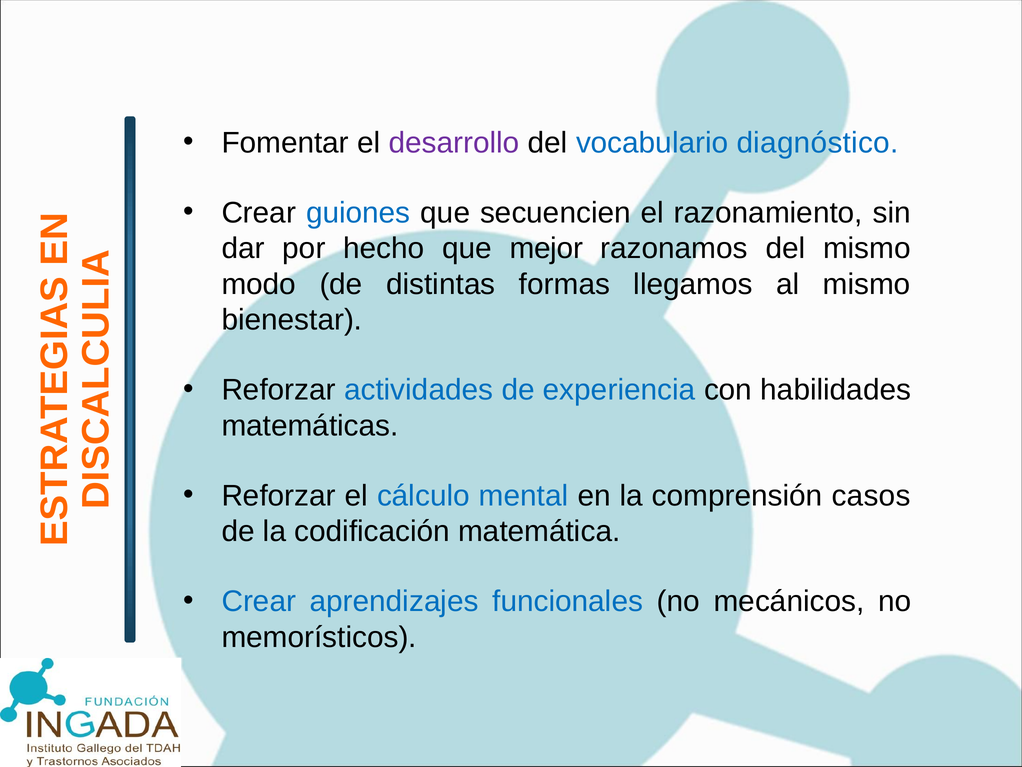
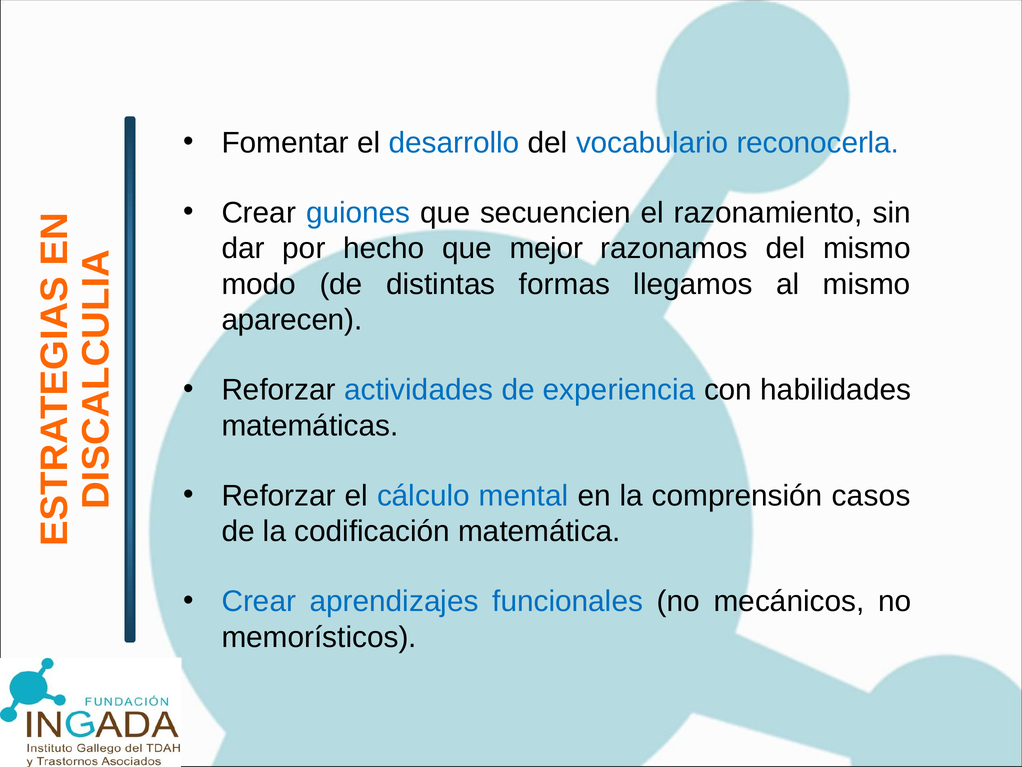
desarrollo colour: purple -> blue (454, 143)
diagnóstico: diagnóstico -> reconocerla (818, 143)
bienestar: bienestar -> aparecen (292, 320)
